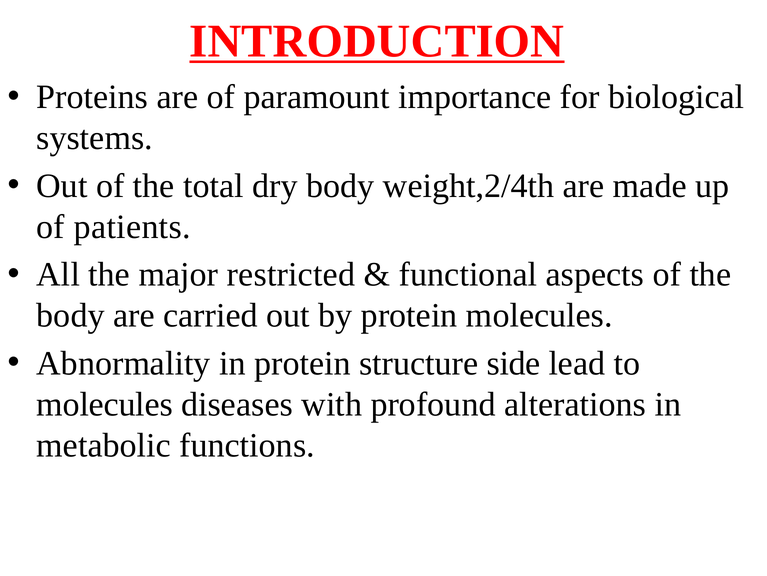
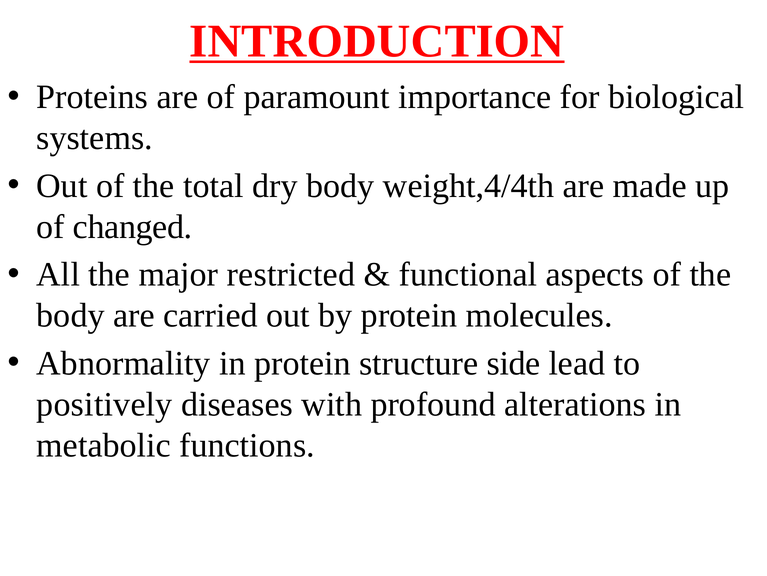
weight,2/4th: weight,2/4th -> weight,4/4th (469, 186)
patients: patients -> changed (133, 227)
molecules: molecules -> positively (104, 404)
